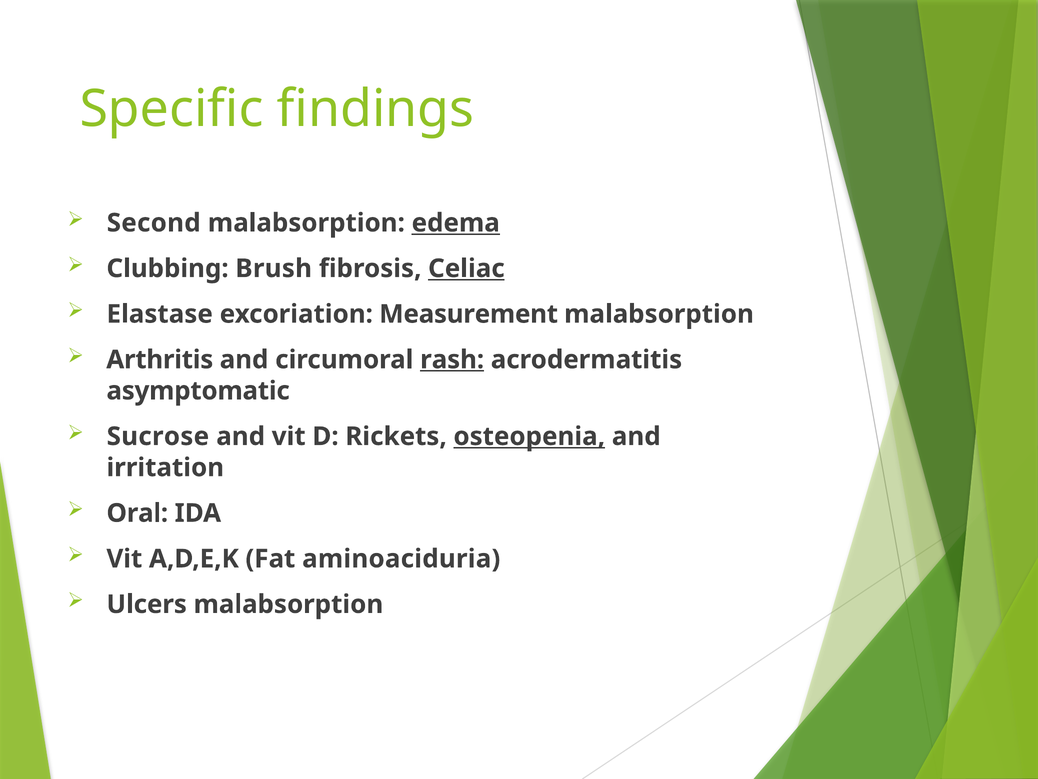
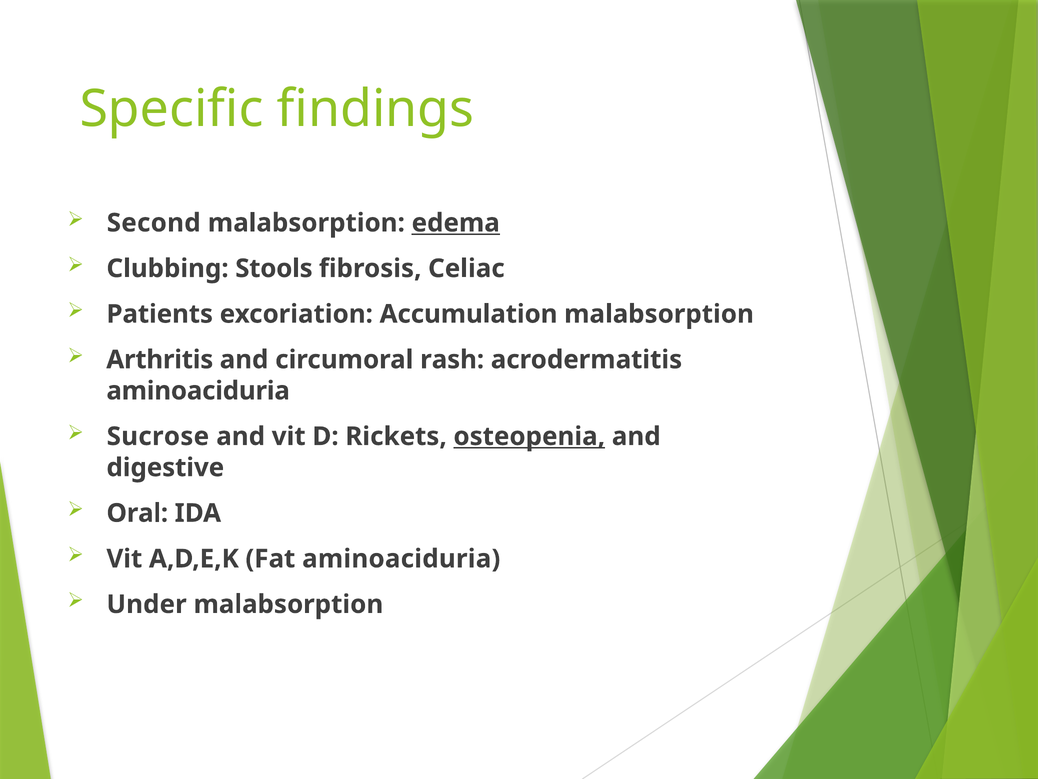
Brush: Brush -> Stools (274, 268)
Celiac underline: present -> none (466, 268)
Elastase: Elastase -> Patients (160, 314)
Measurement: Measurement -> Accumulation (469, 314)
rash underline: present -> none (452, 359)
asymptomatic: asymptomatic -> aminoaciduria (198, 391)
irritation: irritation -> digestive (165, 467)
Ulcers: Ulcers -> Under (147, 604)
